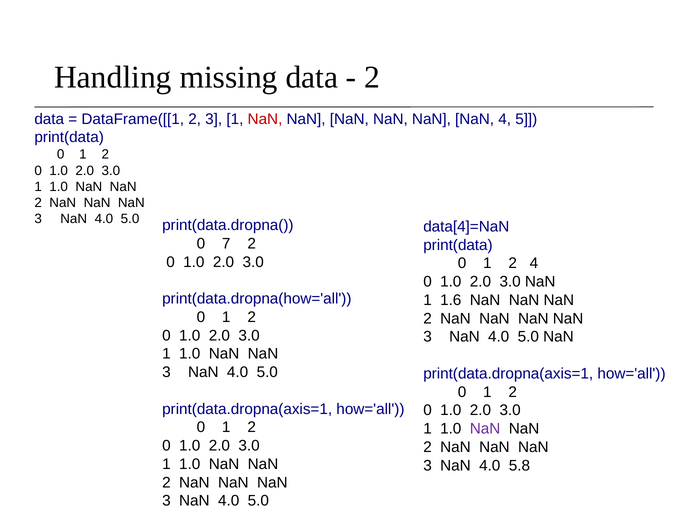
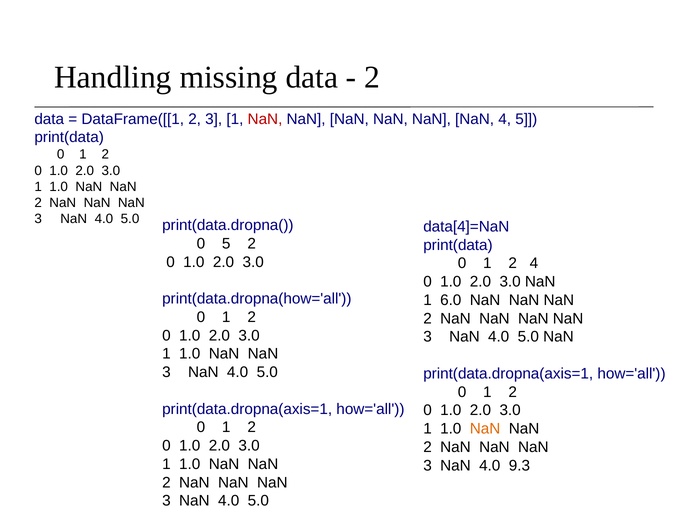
0 7: 7 -> 5 (226, 244)
1.6: 1.6 -> 6.0 (451, 300)
NaN colour: purple -> orange (485, 429)
5.8: 5.8 -> 9.3 (519, 465)
